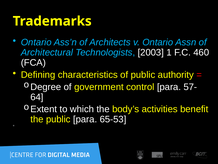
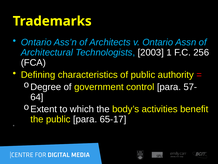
460: 460 -> 256 (201, 52)
65-53: 65-53 -> 65-17 (113, 119)
